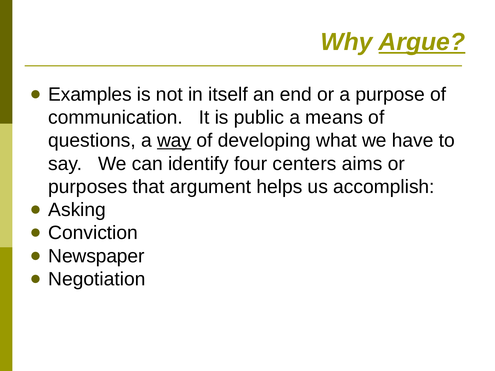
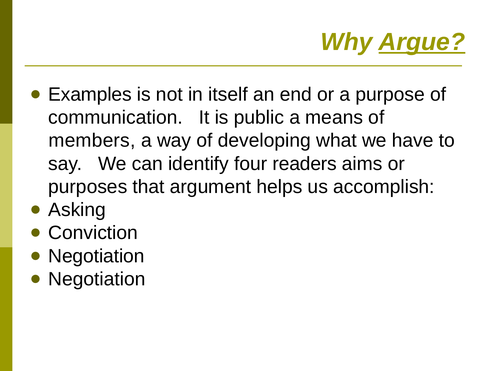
questions: questions -> members (92, 141)
way underline: present -> none (174, 141)
centers: centers -> readers (305, 164)
Newspaper: Newspaper -> Negotiation (96, 256)
